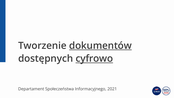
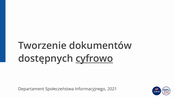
dokumentów underline: present -> none (100, 46)
